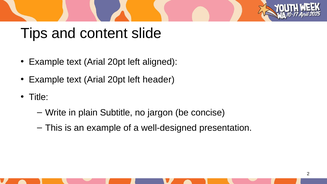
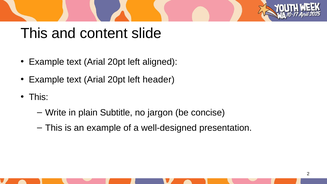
Tips: Tips -> This (34, 33)
Title: Title -> This (39, 97)
